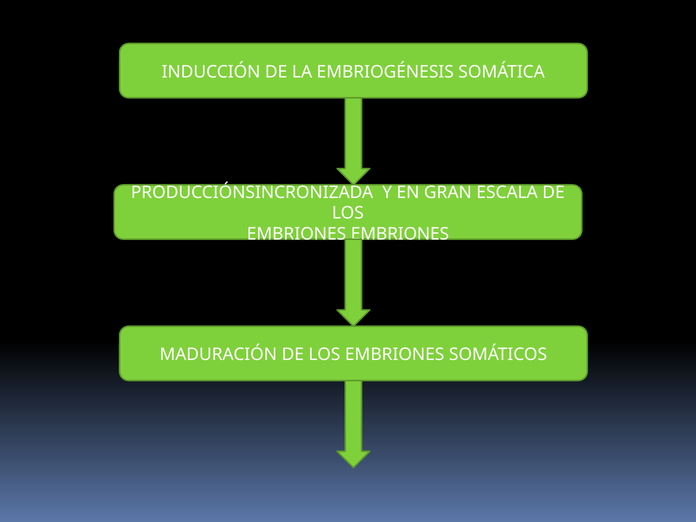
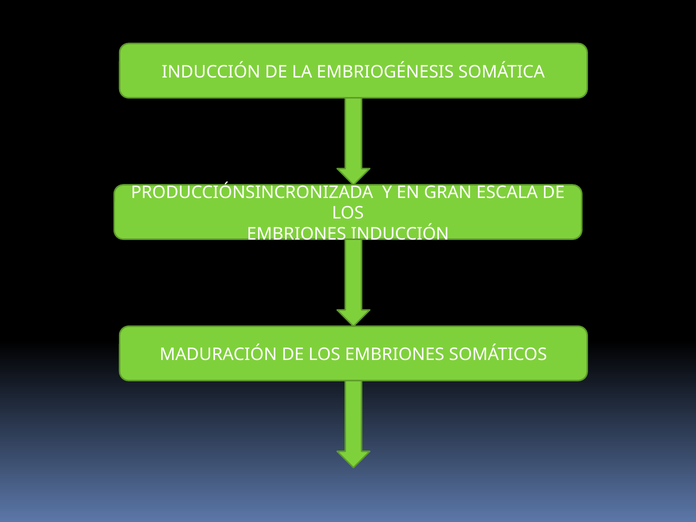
EMBRIONES EMBRIONES: EMBRIONES -> INDUCCIÓN (400, 234)
